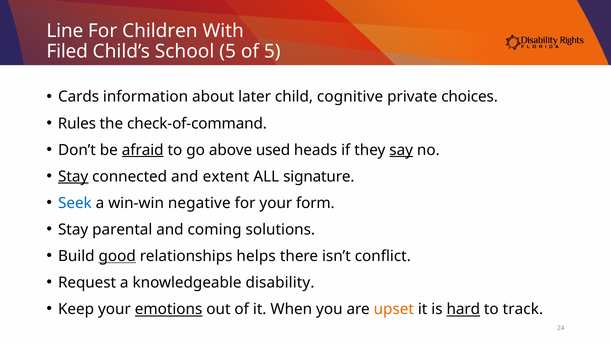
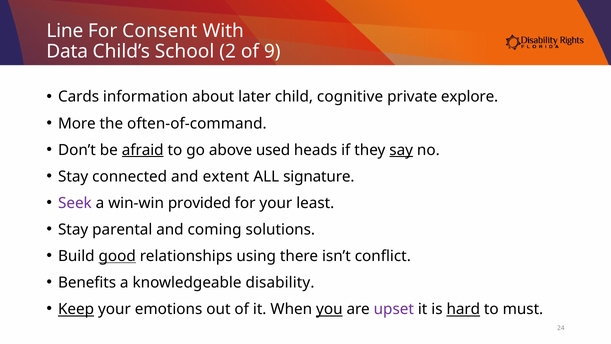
Children: Children -> Consent (160, 31)
Filed: Filed -> Data (67, 51)
School 5: 5 -> 2 (228, 51)
of 5: 5 -> 9 (272, 51)
choices: choices -> explore (470, 97)
Rules: Rules -> More (77, 123)
check-of-command: check-of-command -> often-of-command (197, 123)
Stay underline: present -> none (73, 176)
Seek colour: blue -> purple (75, 203)
negative: negative -> provided (199, 203)
form: form -> least (315, 203)
helps: helps -> using (256, 256)
Request: Request -> Benefits (87, 282)
Keep underline: none -> present (76, 309)
emotions underline: present -> none (169, 309)
you underline: none -> present (329, 309)
upset colour: orange -> purple (394, 309)
track: track -> must (523, 309)
